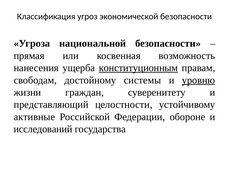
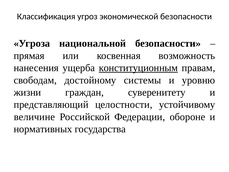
уровню underline: present -> none (199, 80)
активные: активные -> величине (34, 117)
исследований: исследований -> нормативных (43, 129)
